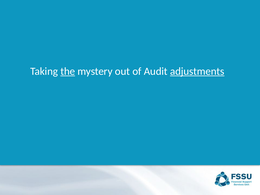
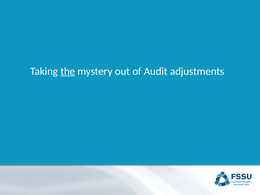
adjustments underline: present -> none (197, 71)
